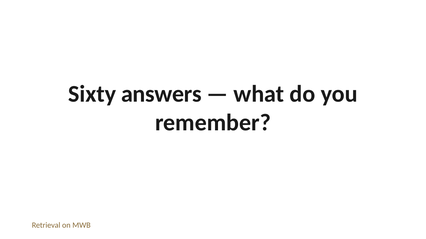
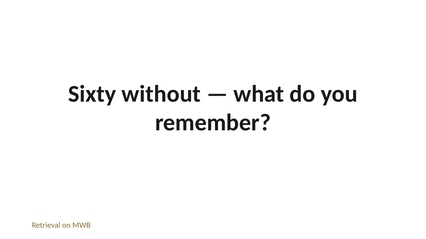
answers: answers -> without (161, 94)
